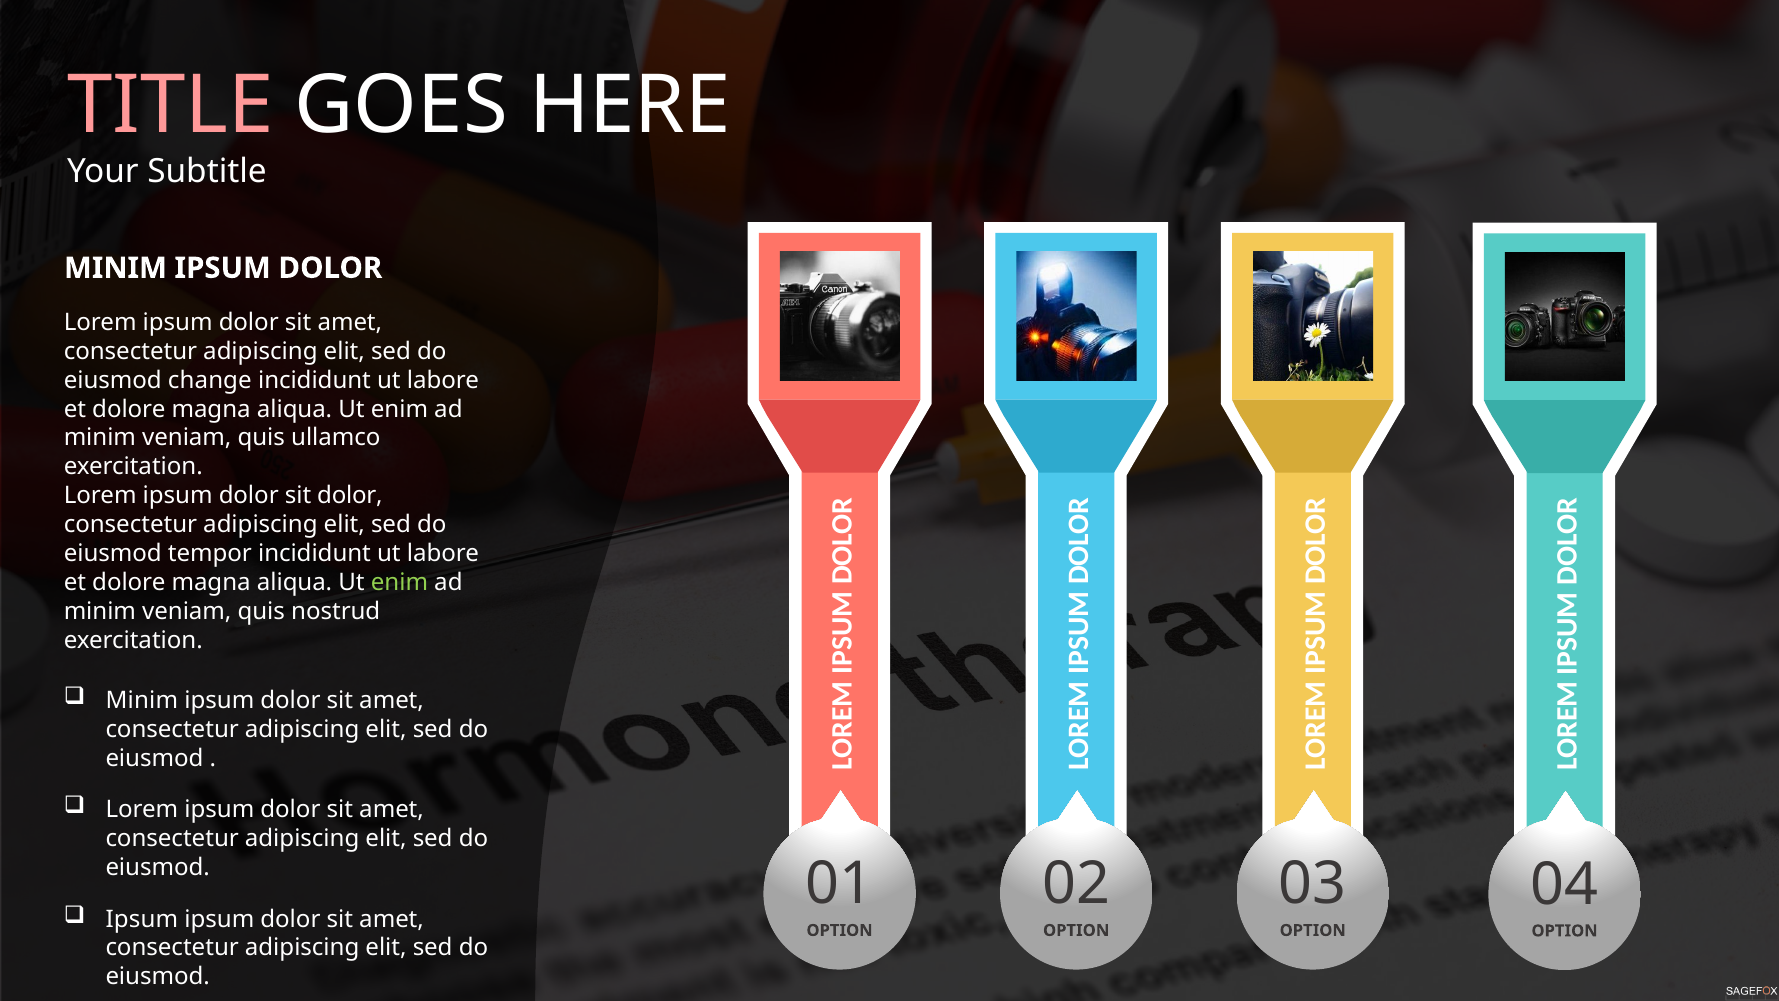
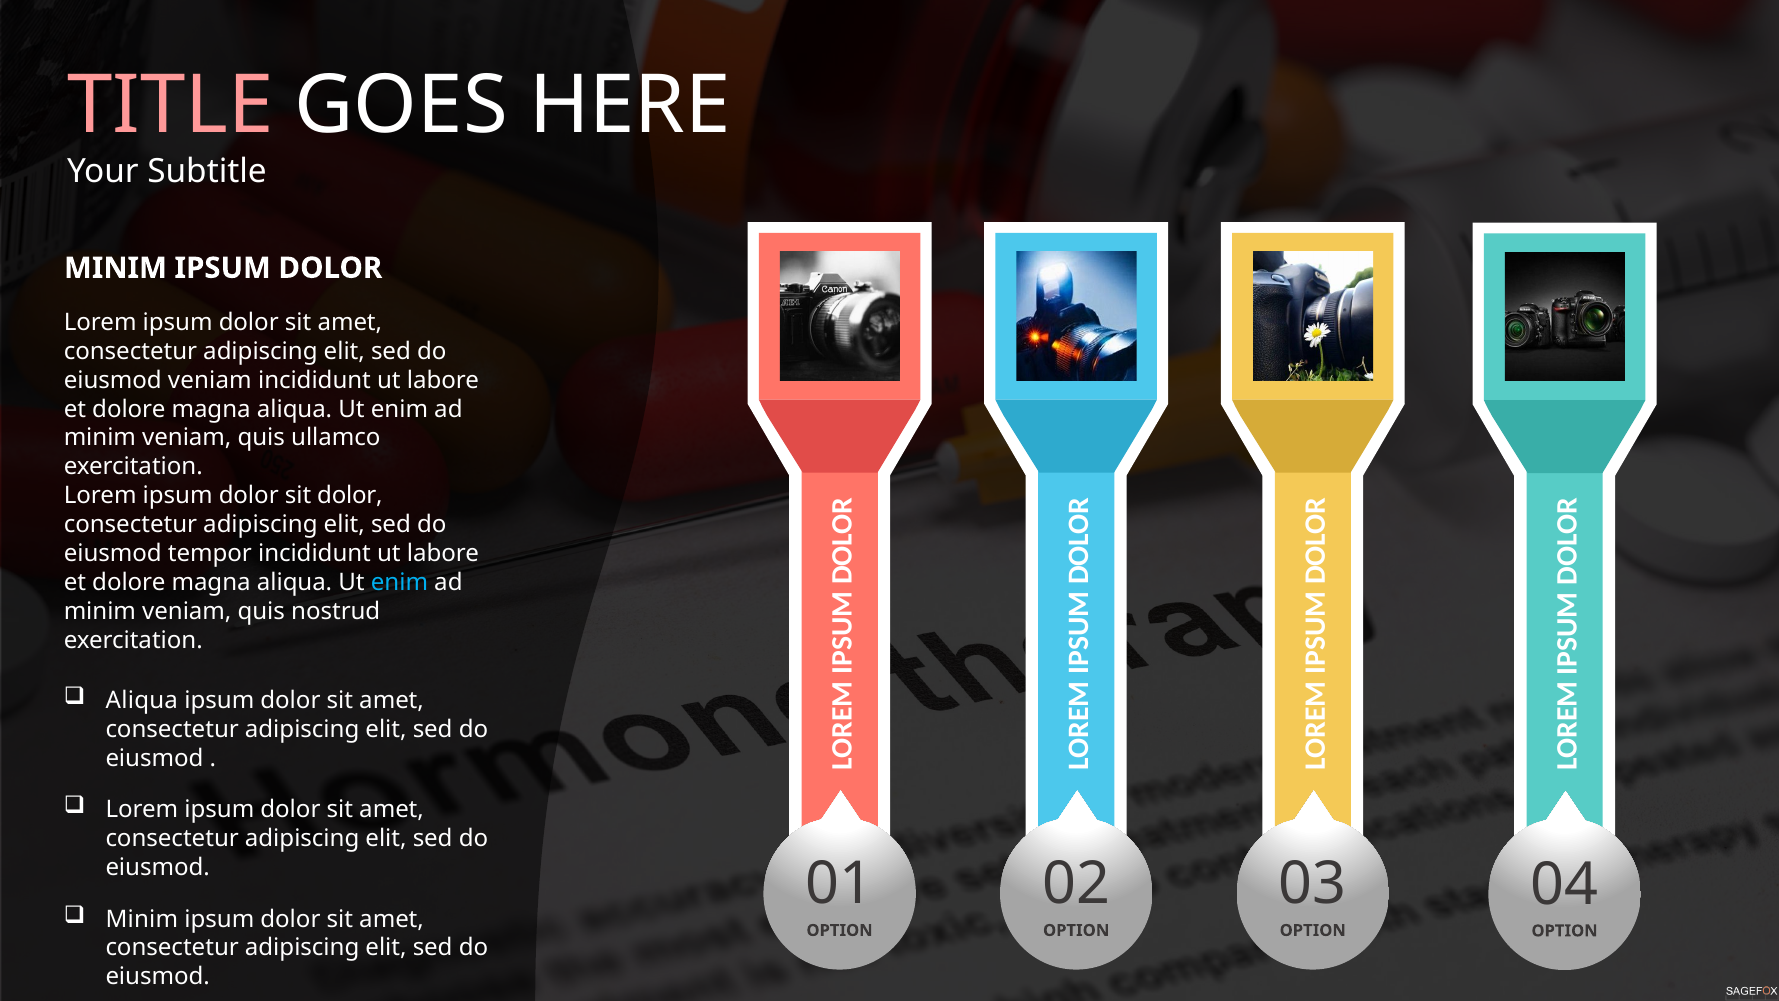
eiusmod change: change -> veniam (210, 380)
enim colour: light green -> light blue (399, 583)
Minim: Minim -> Aliqua (142, 701)
Ipsum: Ipsum -> Minim (142, 919)
